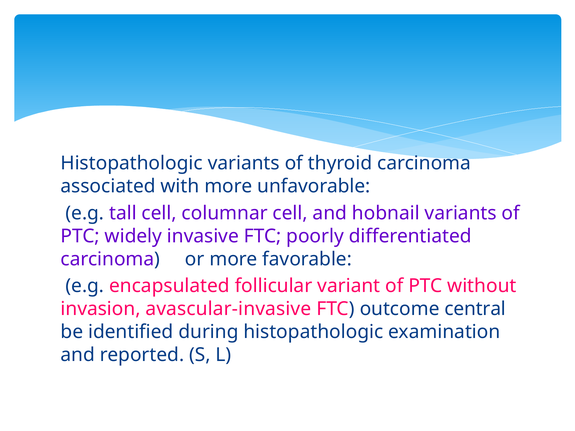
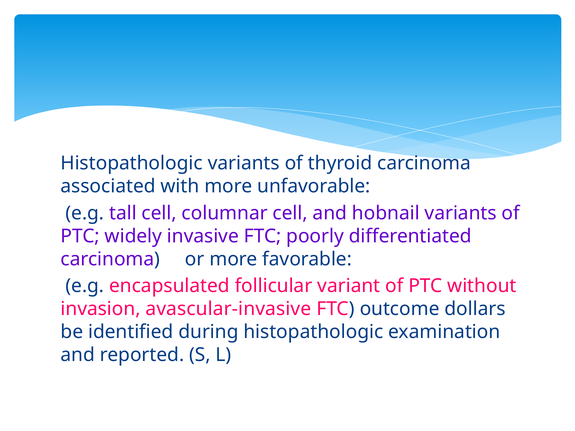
central: central -> dollars (475, 309)
